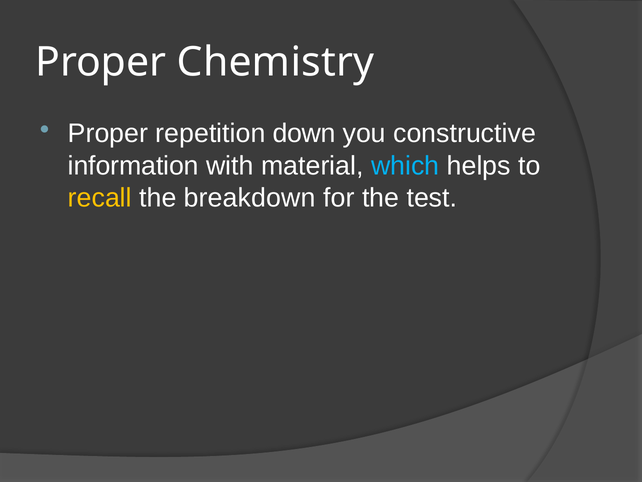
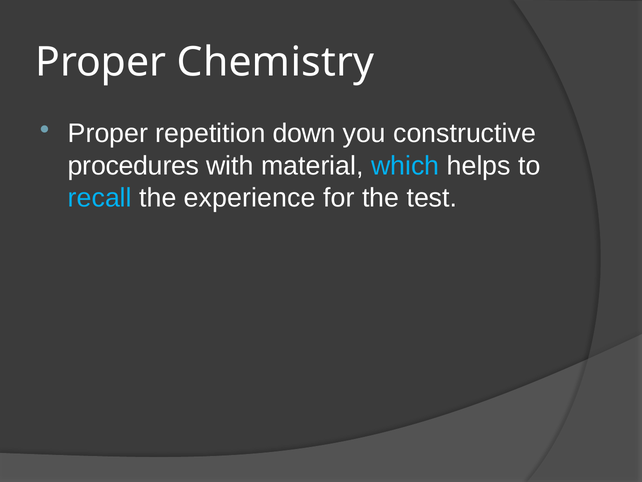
information: information -> procedures (133, 166)
recall colour: yellow -> light blue (100, 198)
breakdown: breakdown -> experience (250, 198)
